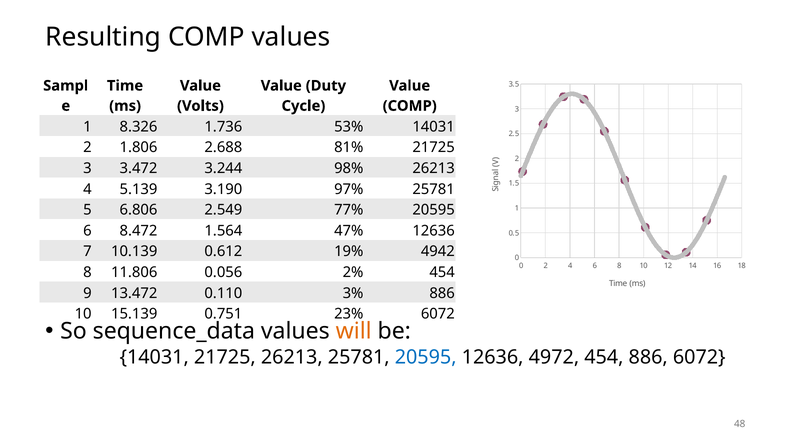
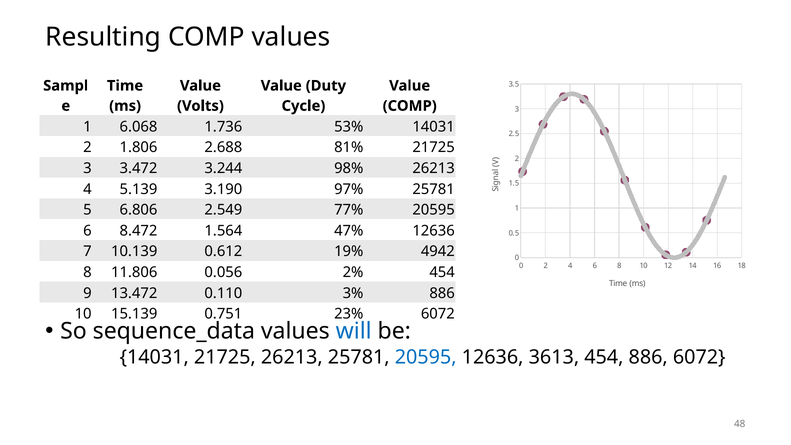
8.326: 8.326 -> 6.068 (139, 127)
will colour: orange -> blue (354, 331)
4972: 4972 -> 3613 (554, 357)
